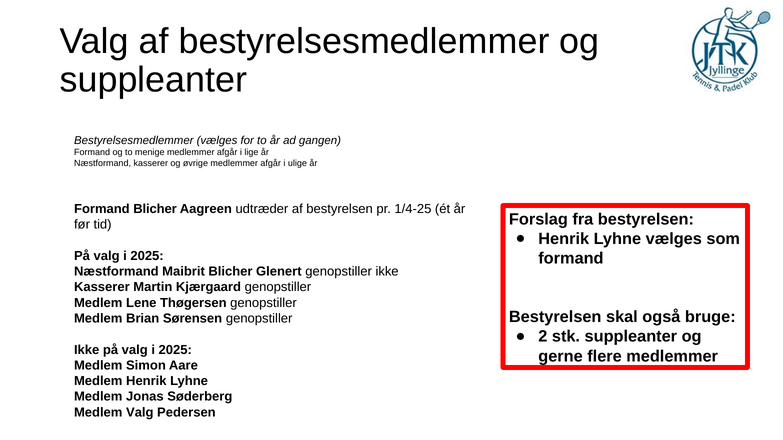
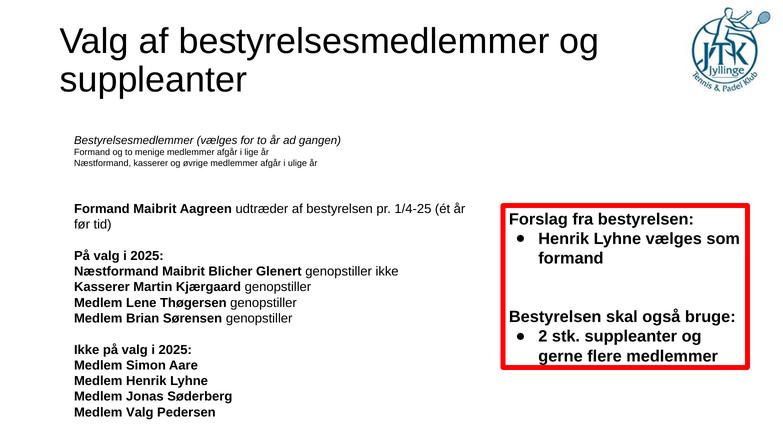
Formand Blicher: Blicher -> Maibrit (155, 209)
